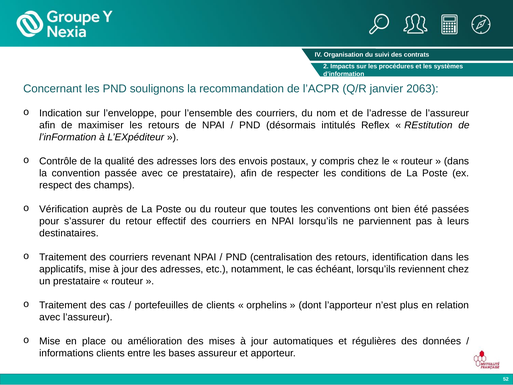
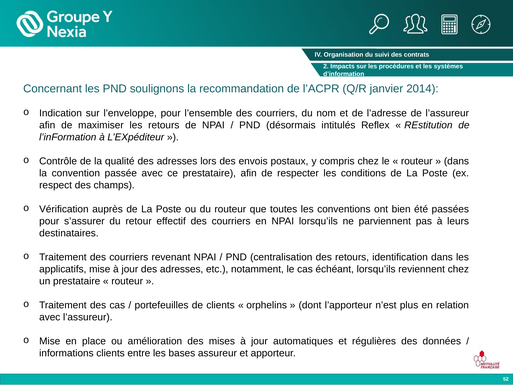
2063: 2063 -> 2014 (422, 89)
